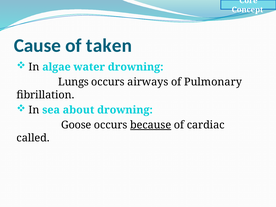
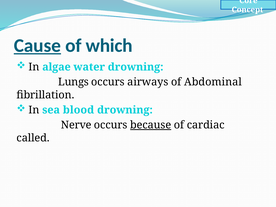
Cause underline: none -> present (37, 46)
taken: taken -> which (109, 46)
Pulmonary: Pulmonary -> Abdominal (213, 82)
about: about -> blood (78, 110)
Goose: Goose -> Nerve (76, 125)
